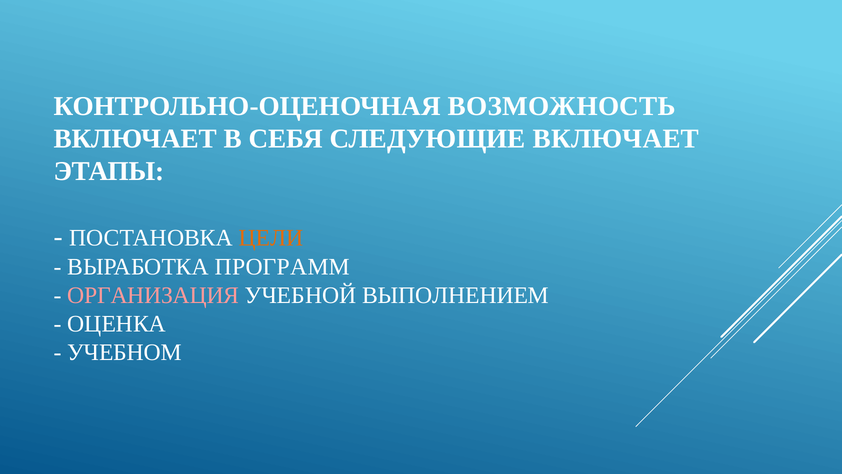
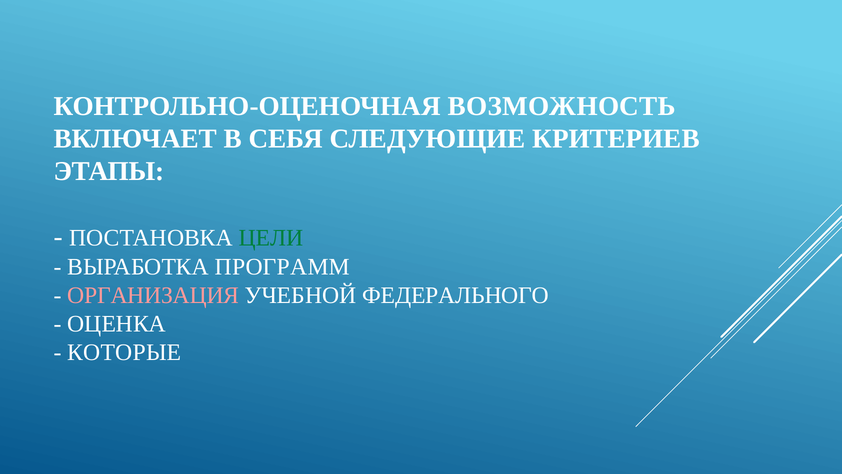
СЛЕДУЮЩИЕ ВКЛЮЧАЕТ: ВКЛЮЧАЕТ -> КРИТЕРИЕВ (616, 139)
ЦЕЛИ colour: orange -> green (271, 237)
ВЫПОЛНЕНИЕМ: ВЫПОЛНЕНИЕМ -> ФЕДЕРАЛЬНОГО (456, 295)
УЧЕБНОМ: УЧЕБНОМ -> КОТОРЫЕ (124, 352)
